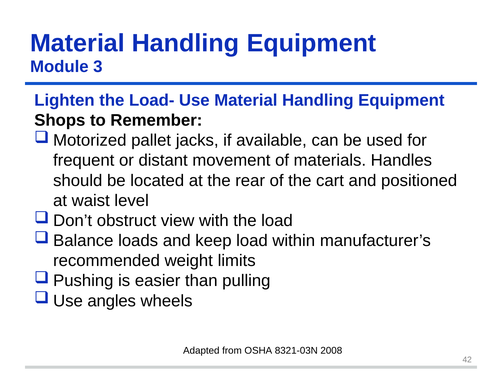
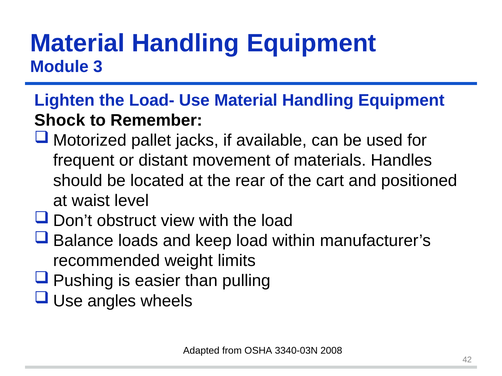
Shops: Shops -> Shock (60, 121)
8321-03N: 8321-03N -> 3340-03N (296, 351)
